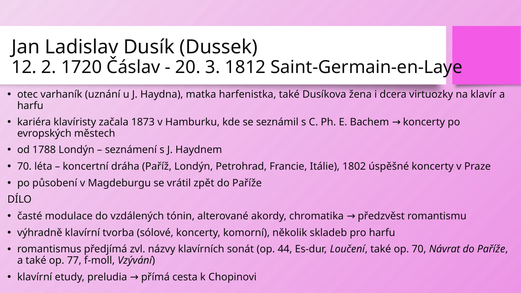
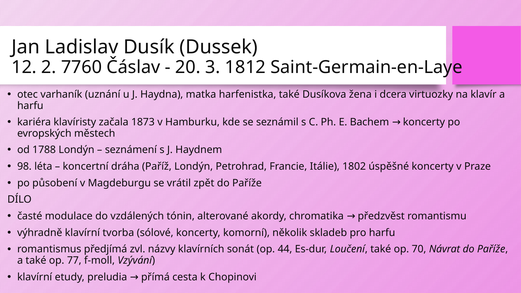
1720: 1720 -> 7760 (82, 67)
70: 70 -> 98 (24, 166)
